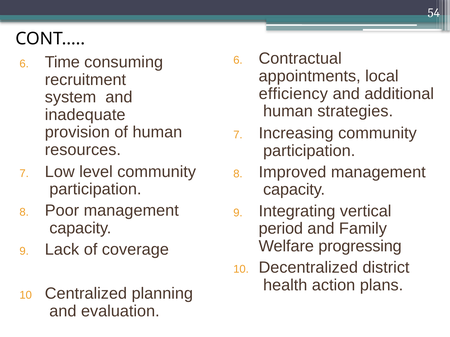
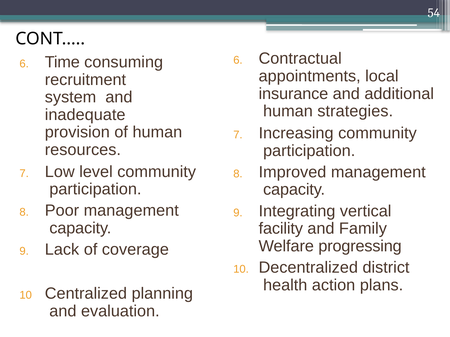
efficiency: efficiency -> insurance (293, 94)
period: period -> facility (281, 229)
